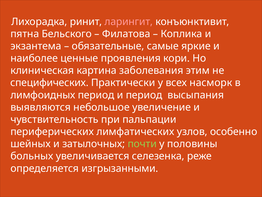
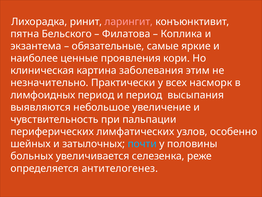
специфических: специфических -> незначительно (49, 83)
почти colour: light green -> light blue (142, 144)
изгрызанными: изгрызанными -> антителогенез (120, 168)
